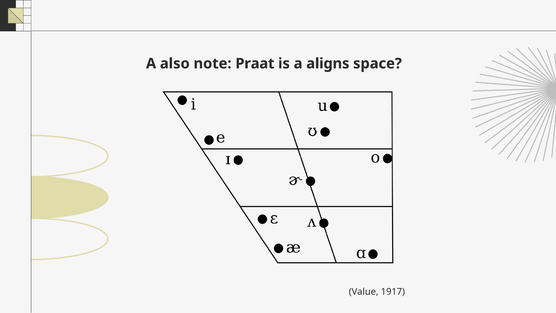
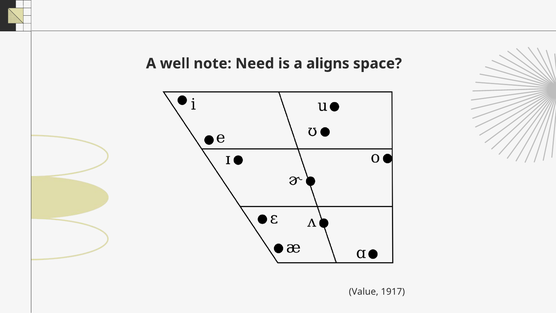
also: also -> well (175, 64)
Praat: Praat -> Need (255, 64)
